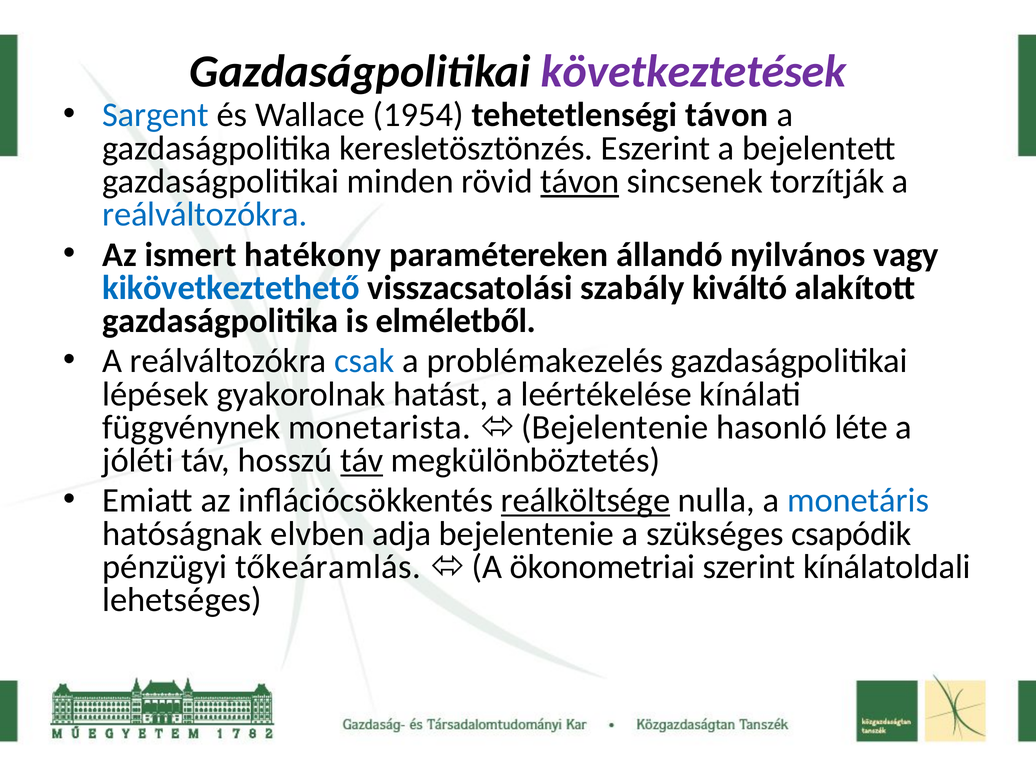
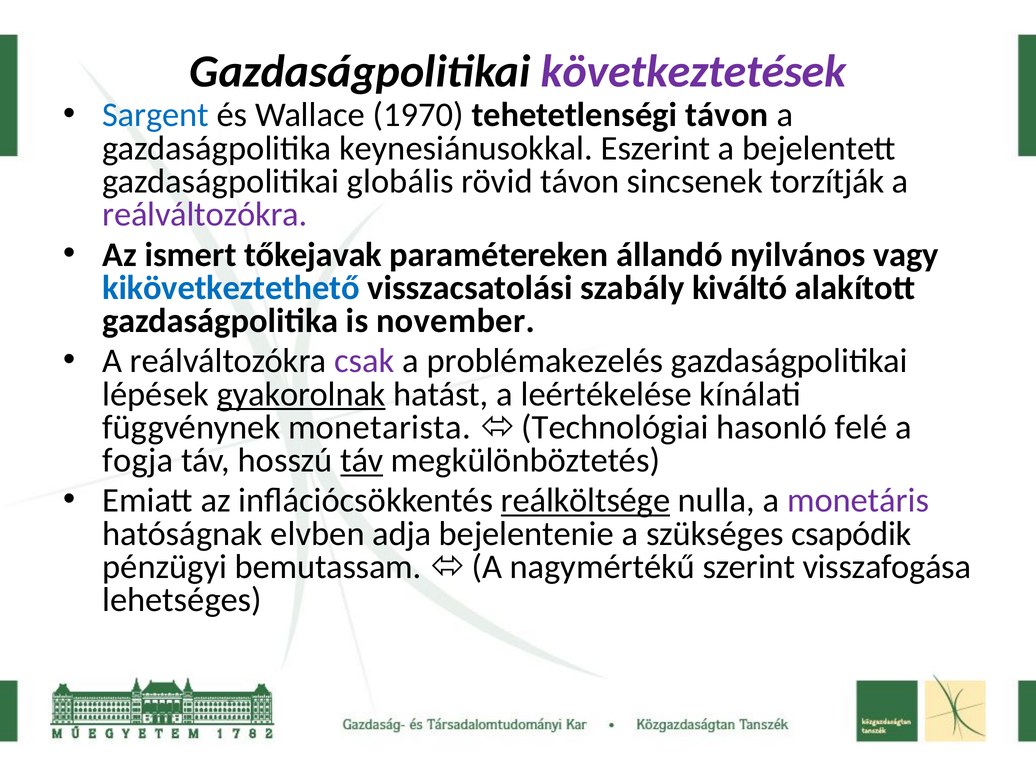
1954: 1954 -> 1970 (418, 115)
keresletösztönzés: keresletösztönzés -> keynesiánusokkal (466, 148)
minden: minden -> globális (400, 181)
távon underline: present -> none (580, 181)
reálváltozókra colour: blue -> purple (205, 215)
hatékony: hatékony -> tőkejavak (313, 255)
elméletből: elméletből -> november (456, 321)
csak colour: blue -> purple (364, 361)
gyakorolnak underline: none -> present (301, 394)
Bejelentenie: Bejelentenie -> Technológiai (615, 427)
léte: léte -> felé (861, 427)
jóléti: jóléti -> fogja (138, 460)
monetáris colour: blue -> purple (858, 501)
tőkeáramlás: tőkeáramlás -> bemutassam (328, 567)
ökonometriai: ökonometriai -> nagymértékű (602, 567)
kínálatoldali: kínálatoldali -> visszafogása (887, 567)
